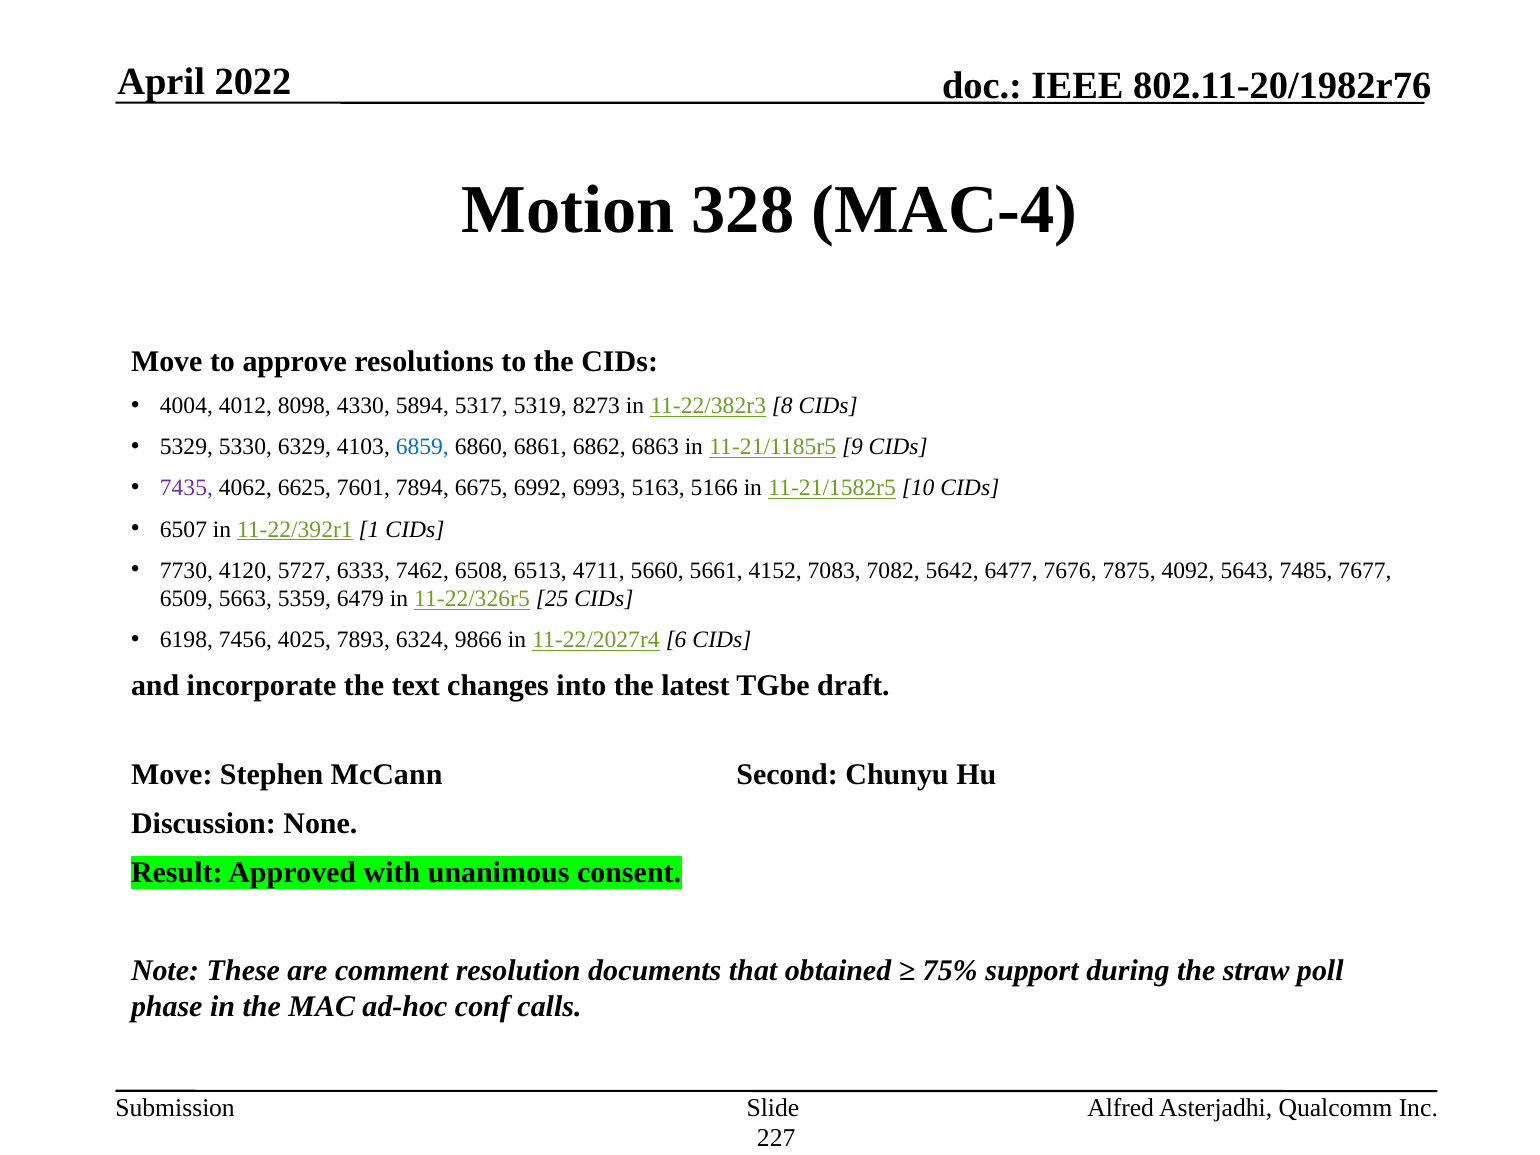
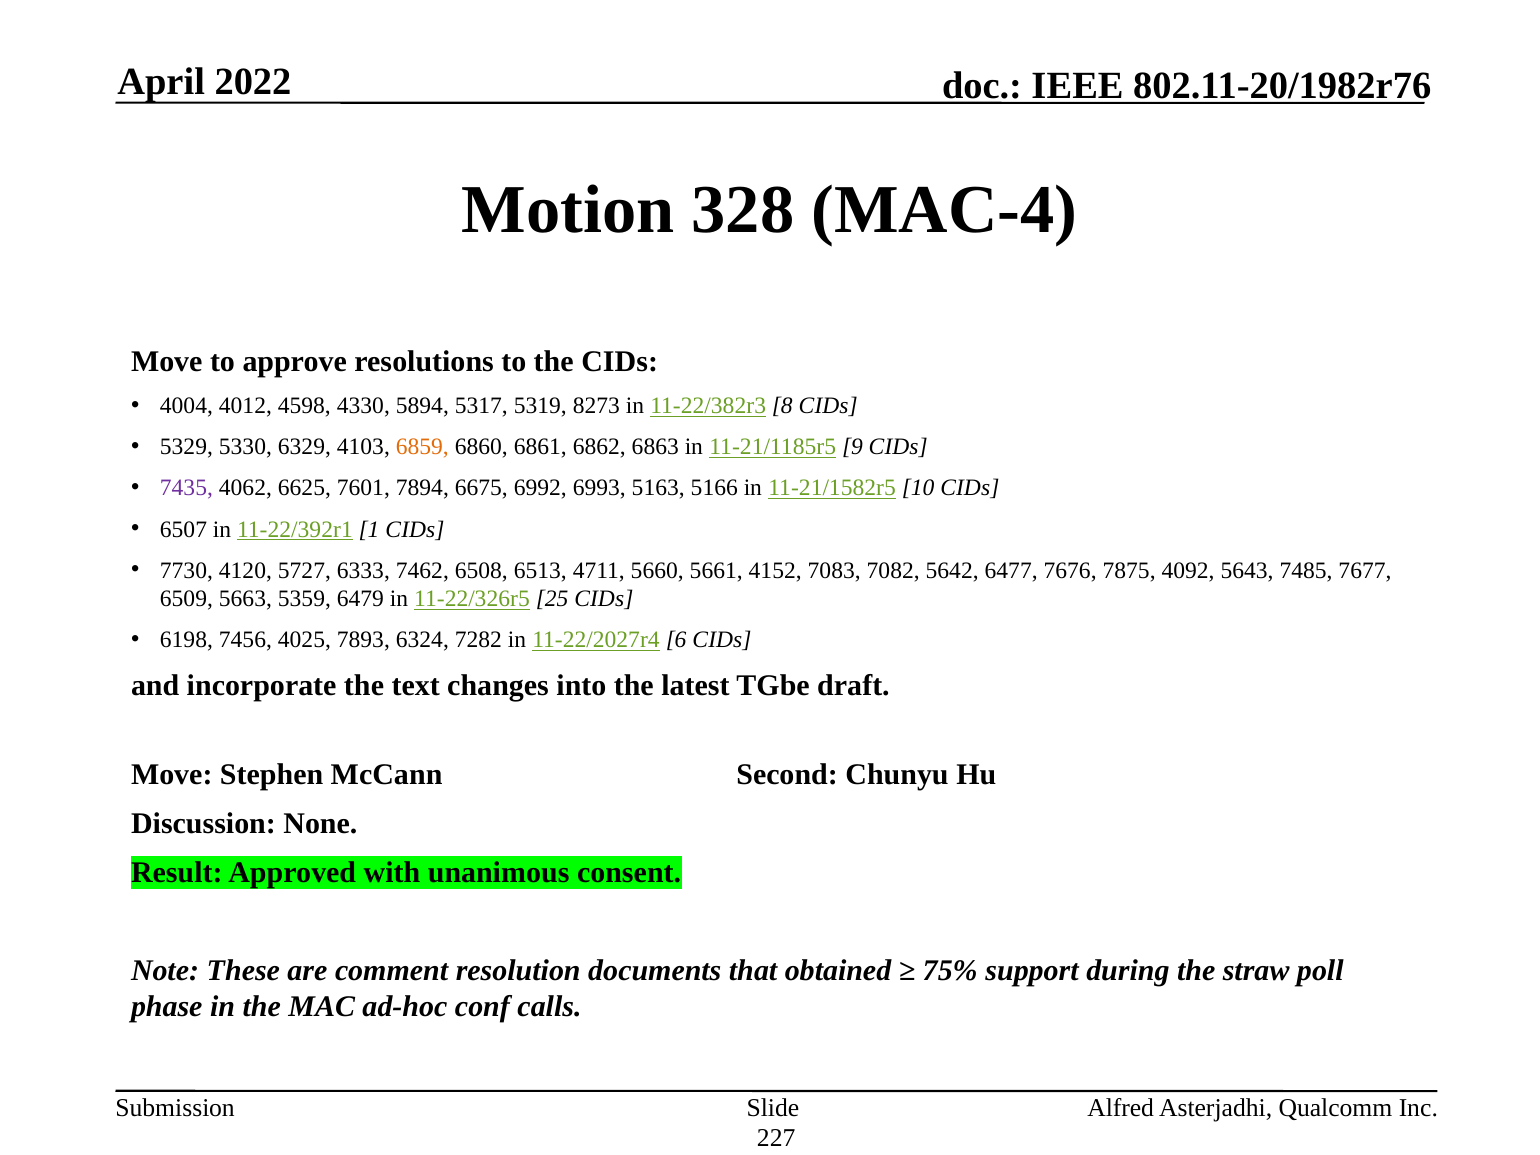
8098: 8098 -> 4598 (304, 406)
6859 colour: blue -> orange (422, 447)
9866: 9866 -> 7282 (478, 640)
